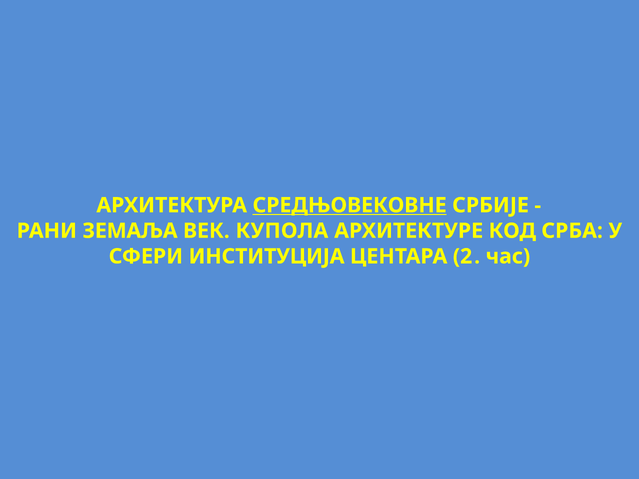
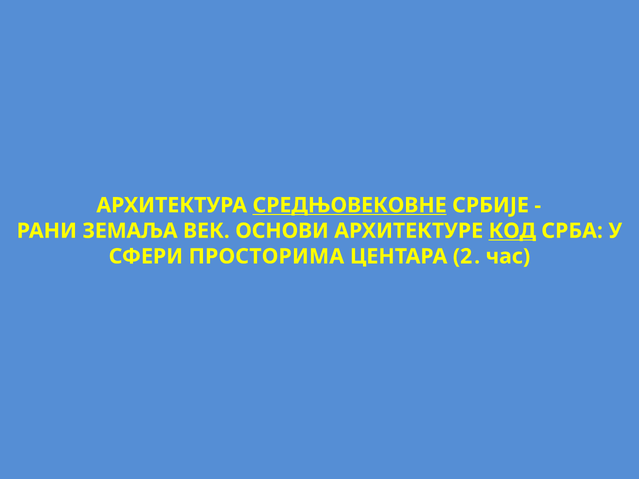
КУПОЛА: КУПОЛА -> ОСНОВИ (282, 231)
КОД underline: none -> present (512, 231)
ИНСТИТУЦИЈА: ИНСТИТУЦИЈА -> ПРОСТОРИМА (266, 257)
